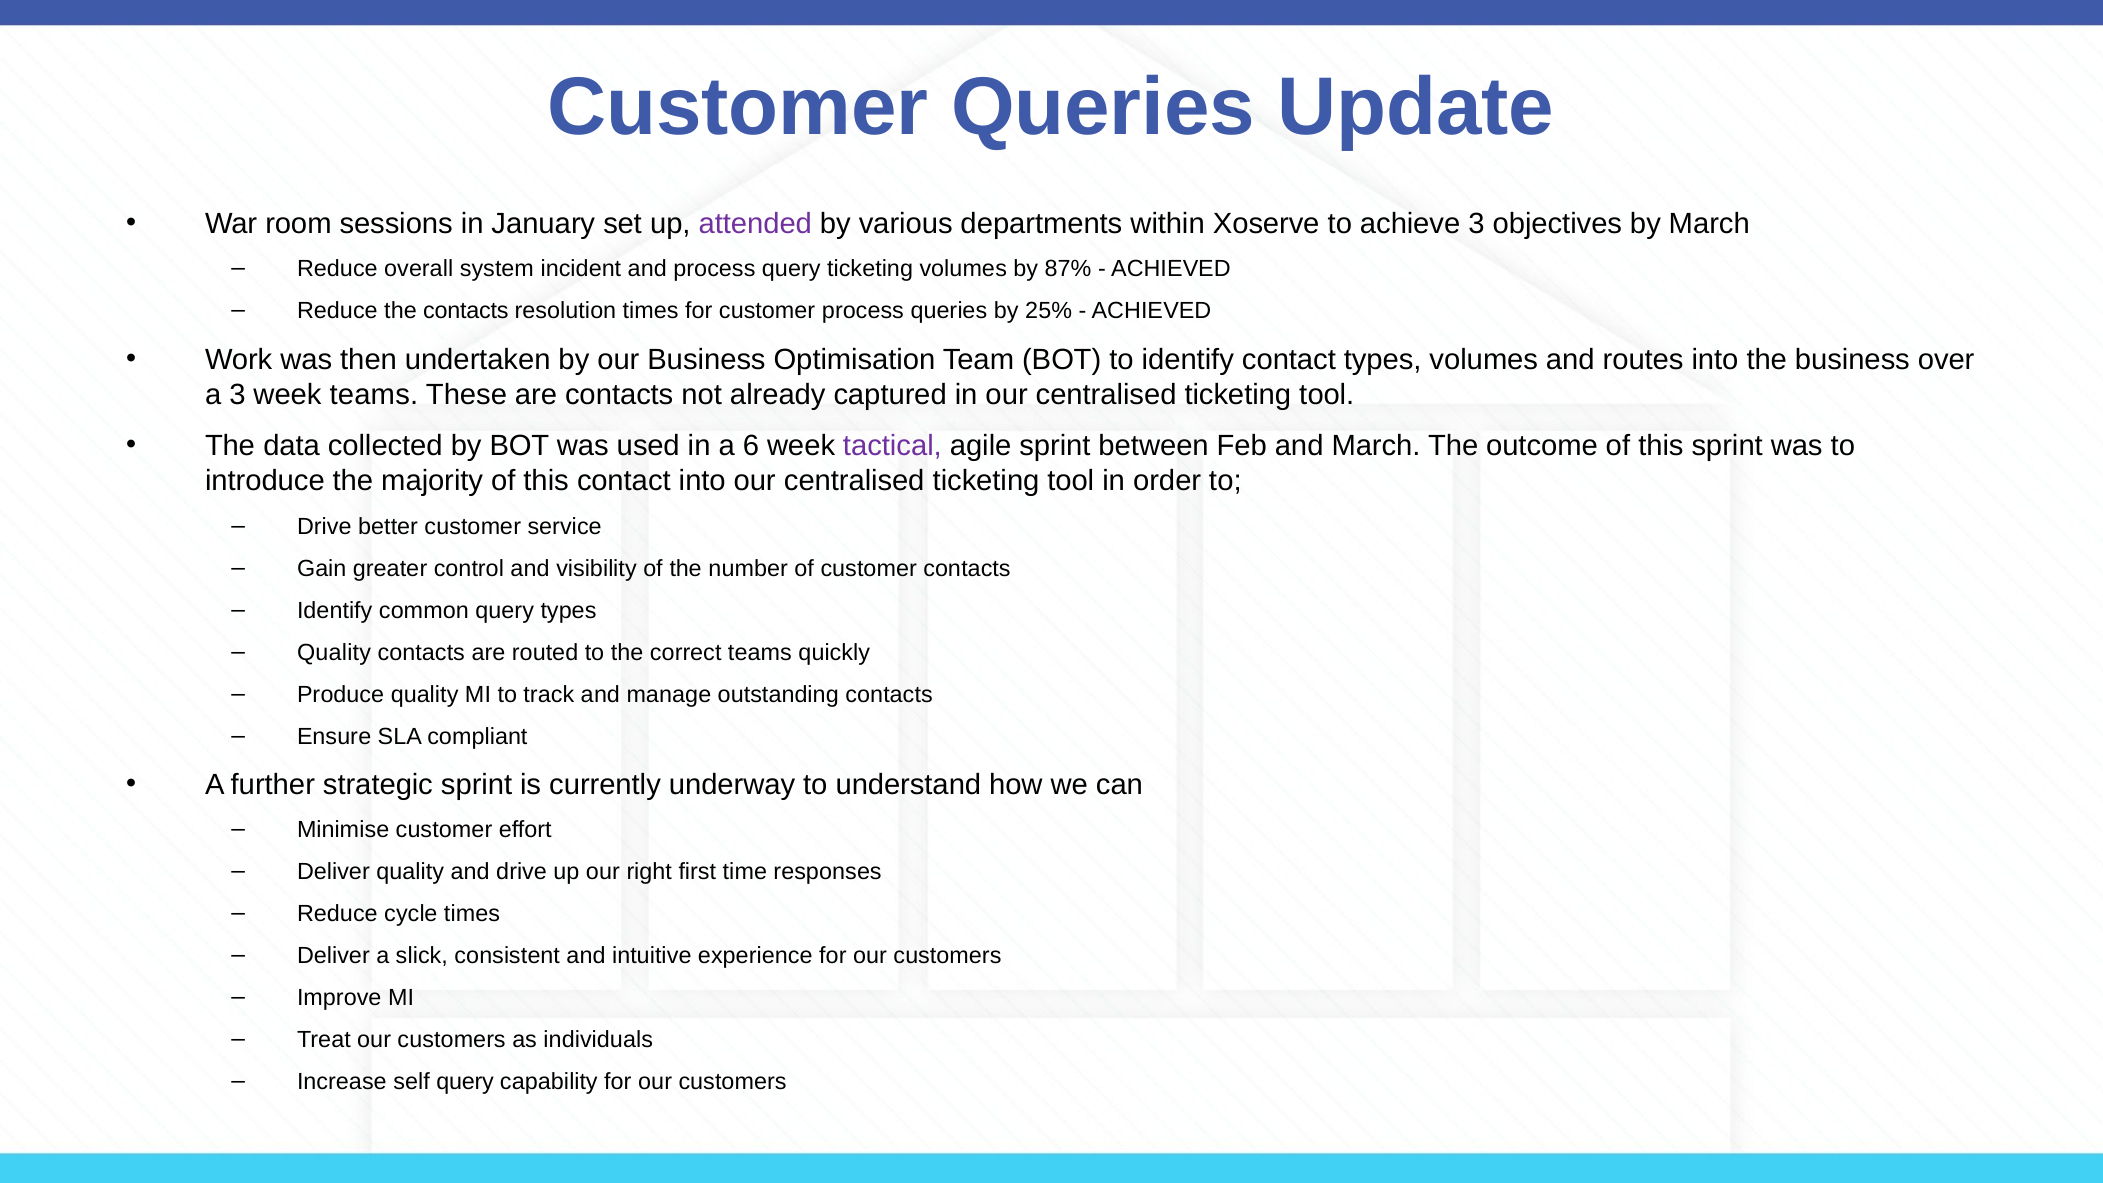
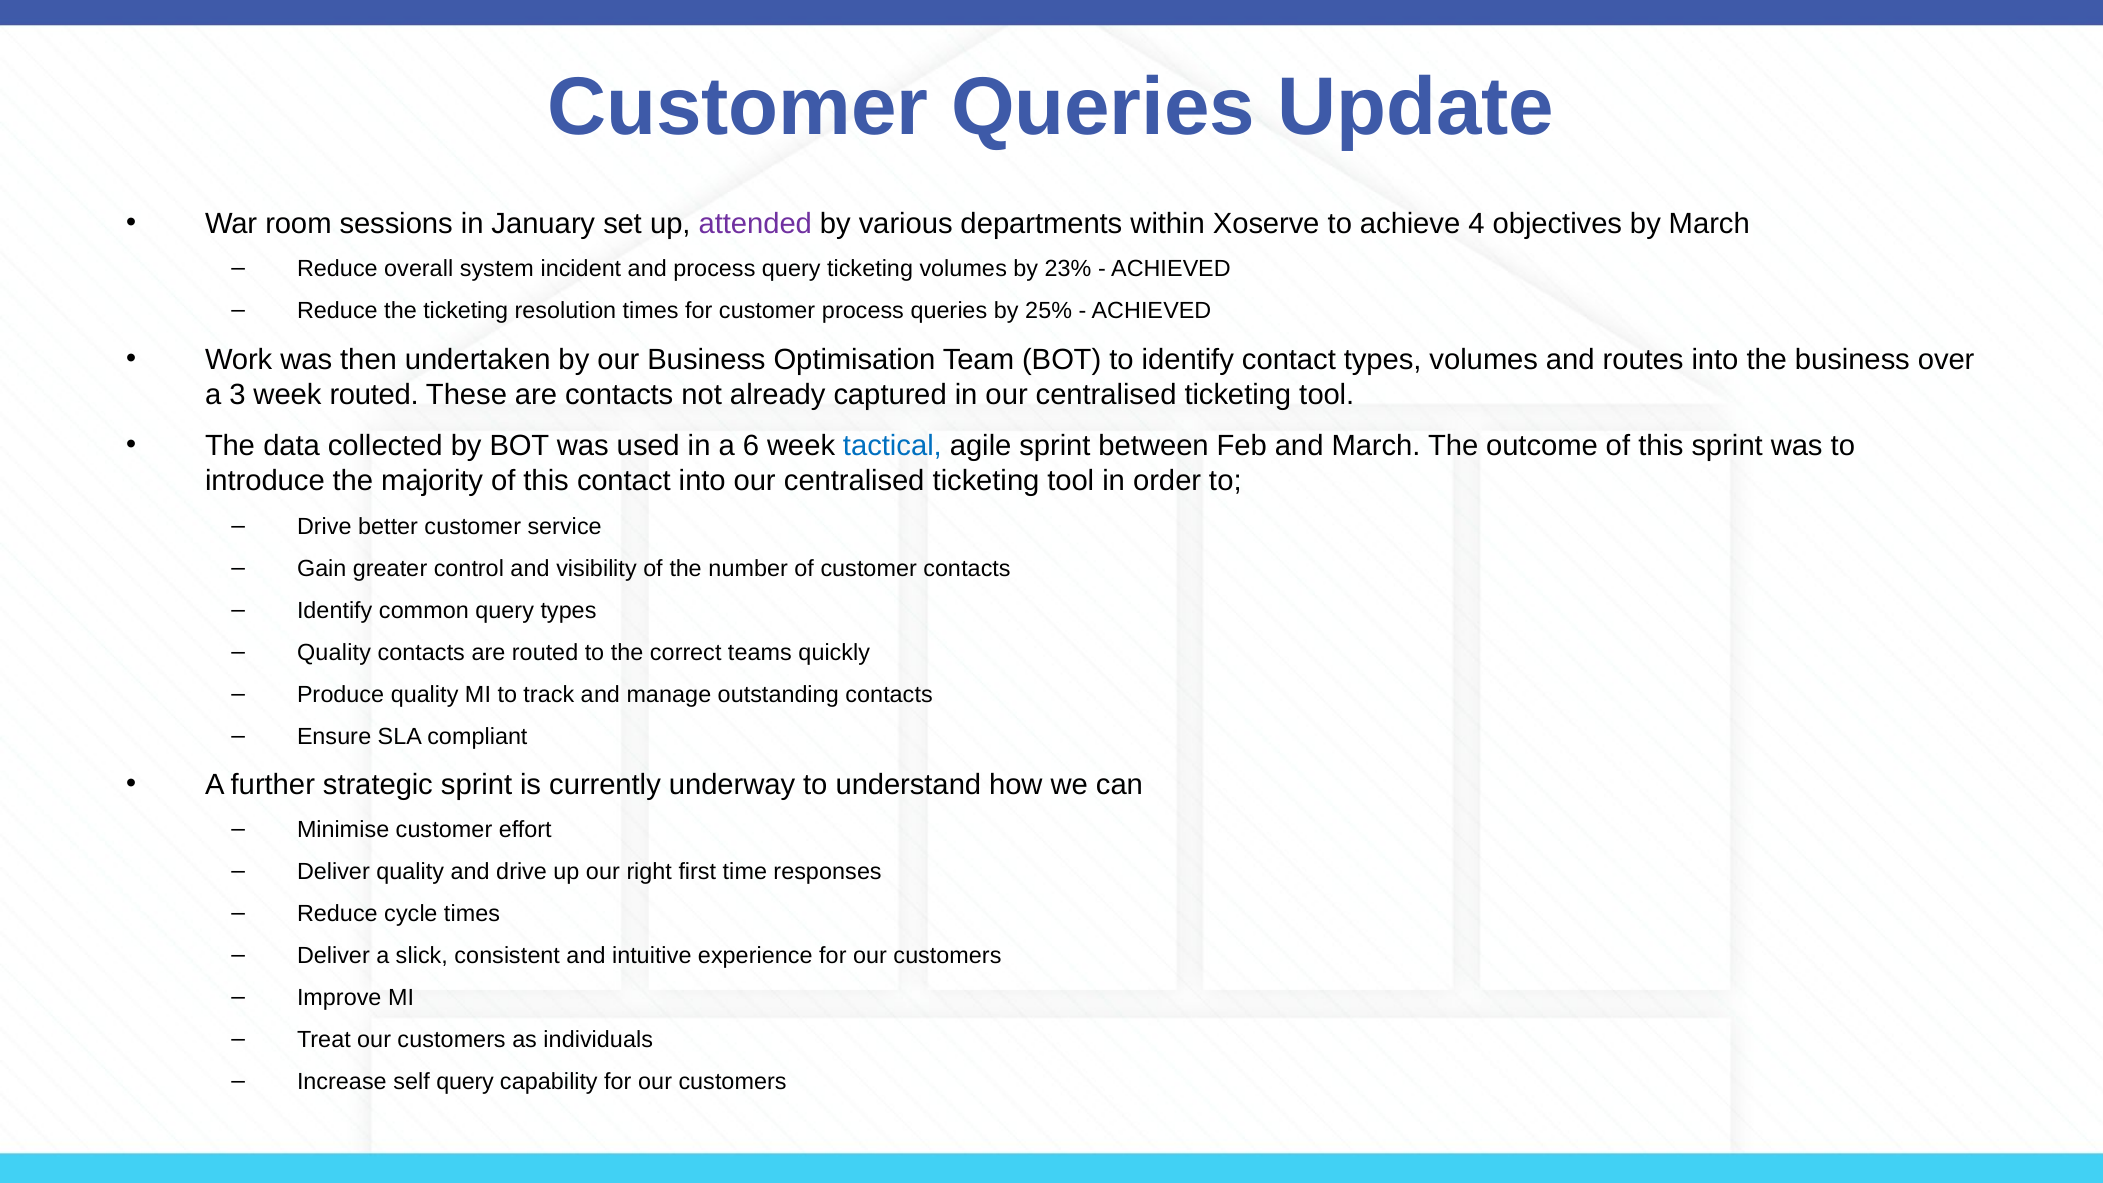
achieve 3: 3 -> 4 (1476, 224)
87%: 87% -> 23% (1068, 269)
the contacts: contacts -> ticketing (466, 311)
week teams: teams -> routed (374, 395)
tactical colour: purple -> blue (892, 446)
